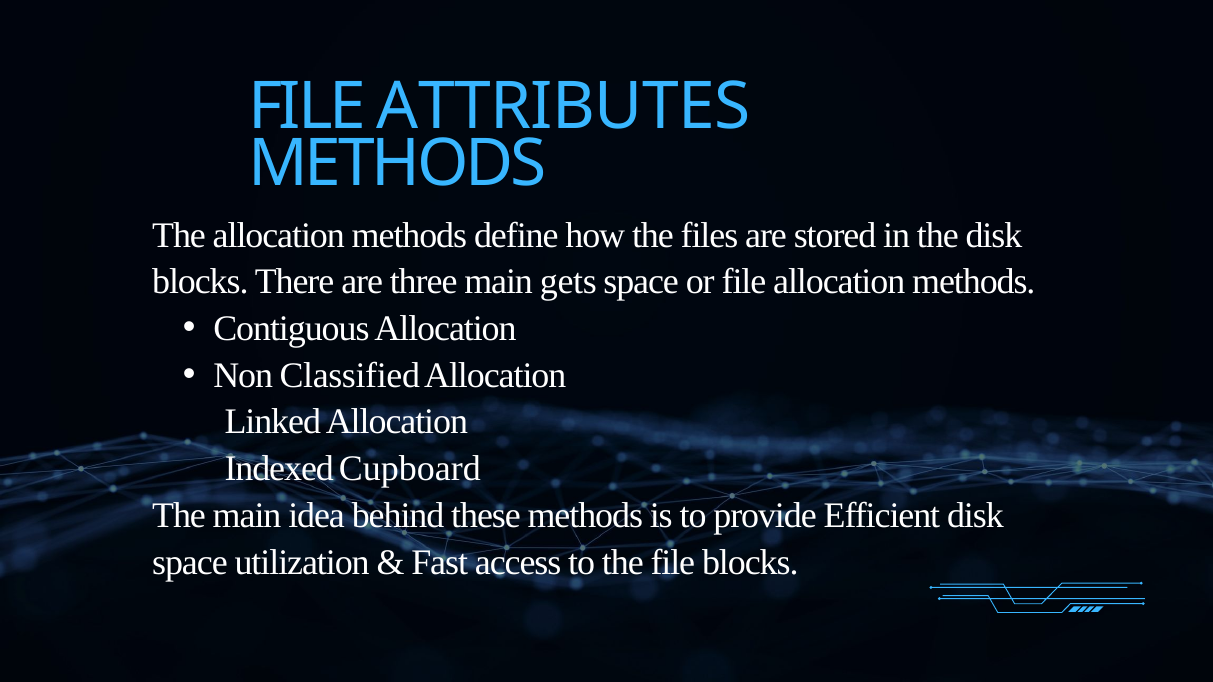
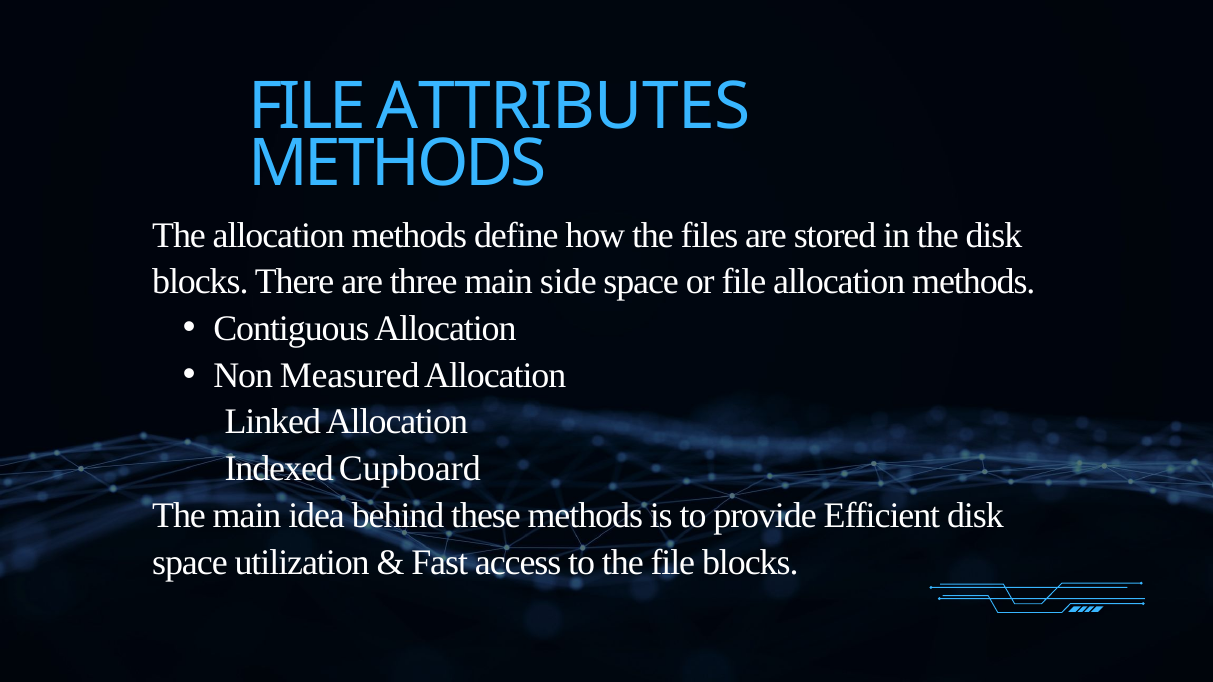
gets: gets -> side (568, 282)
Classified: Classified -> Measured (350, 376)
